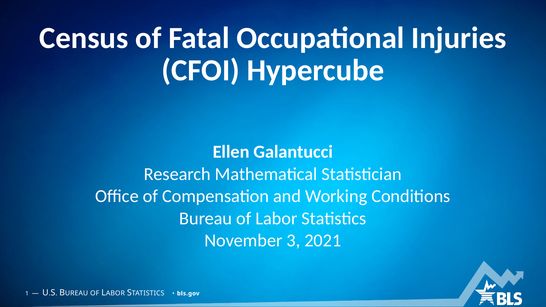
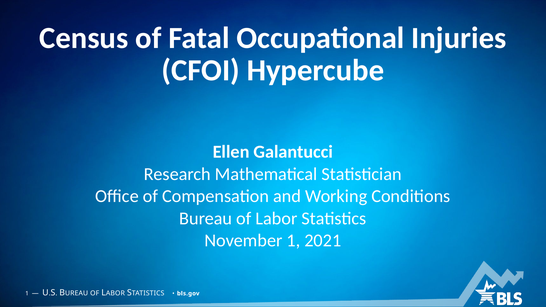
November 3: 3 -> 1 (293, 241)
